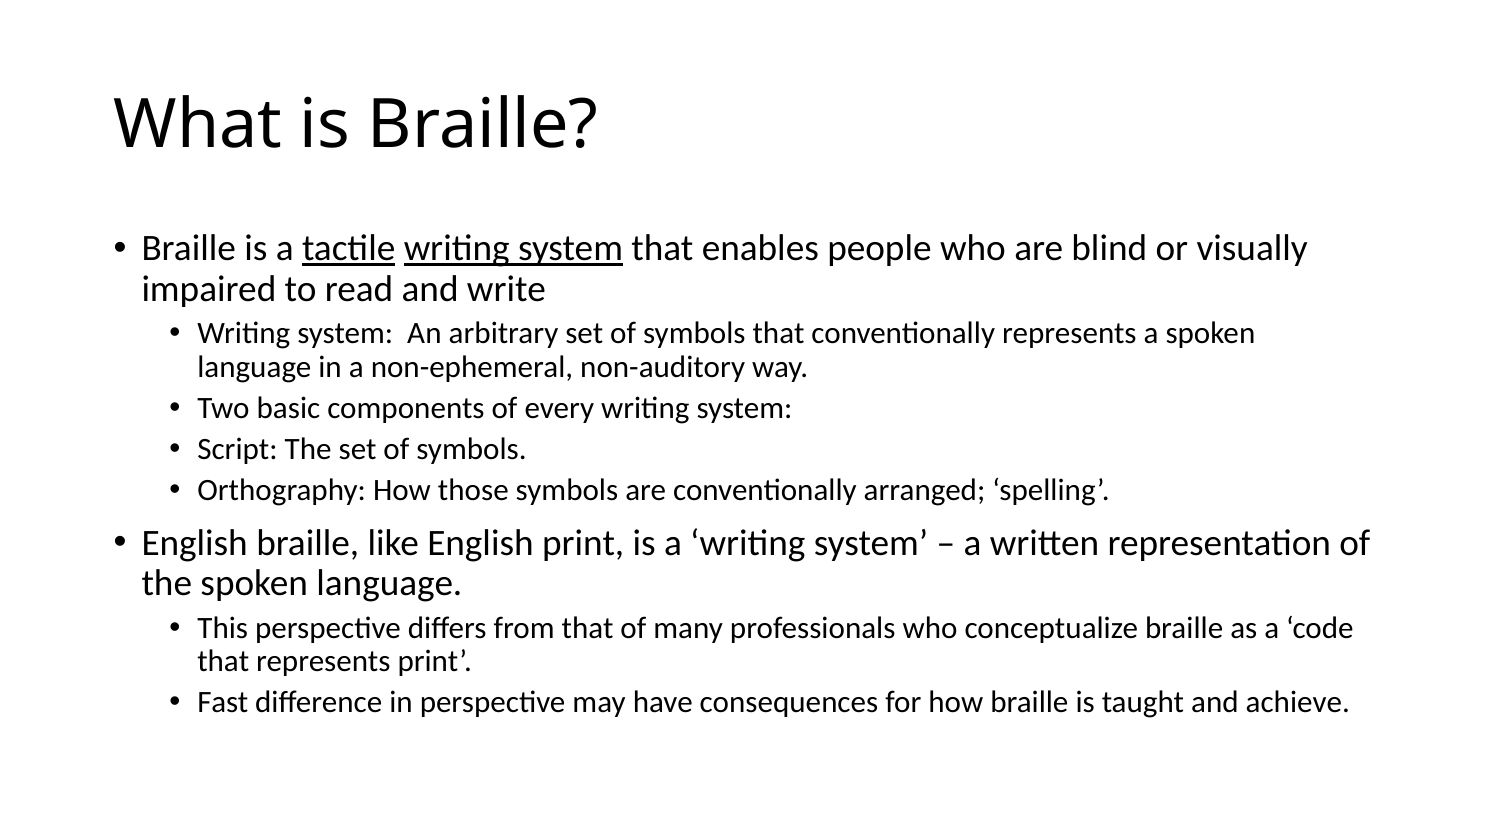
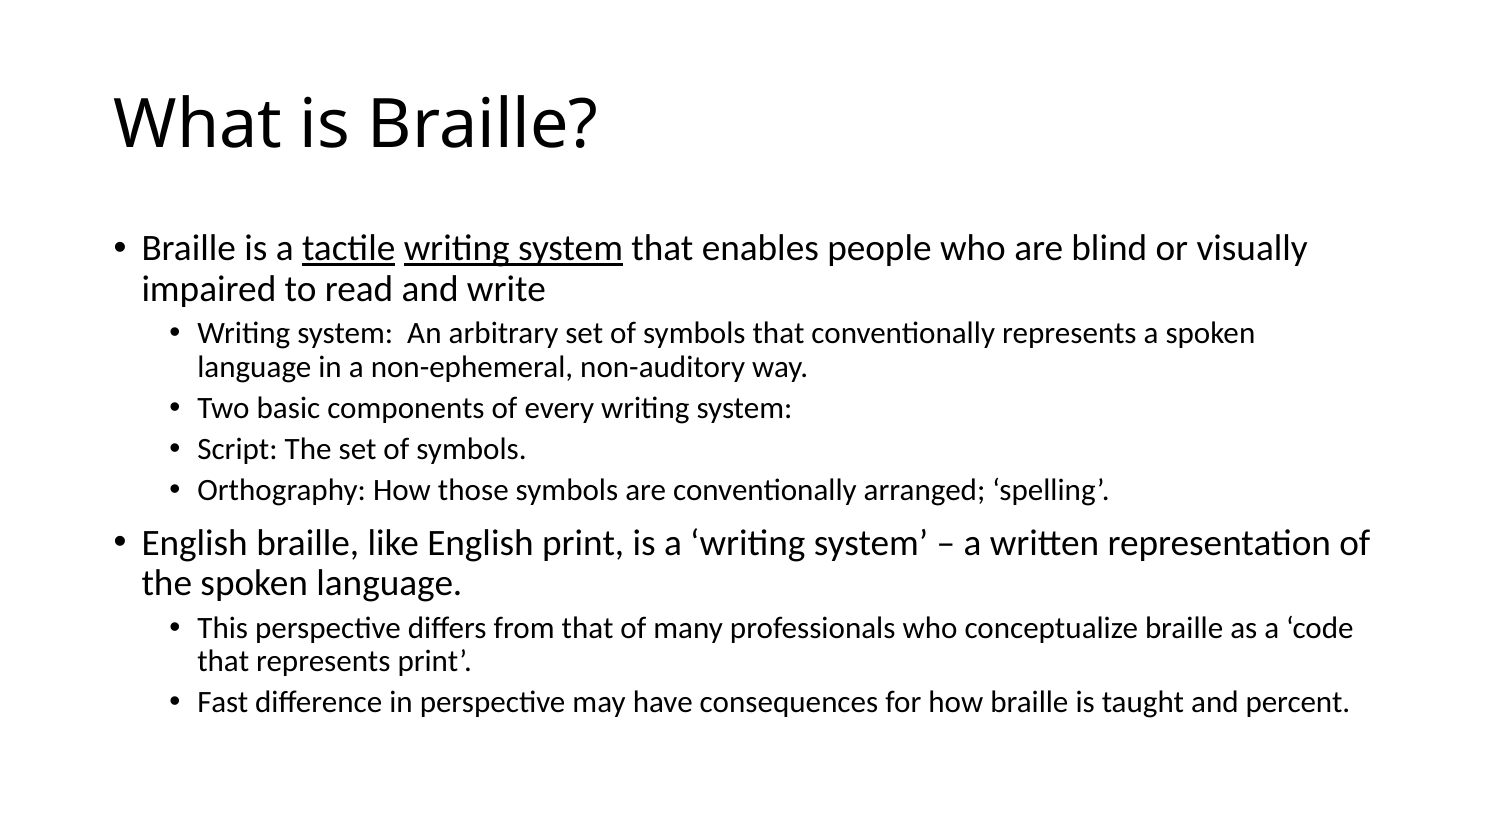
achieve: achieve -> percent (1298, 703)
